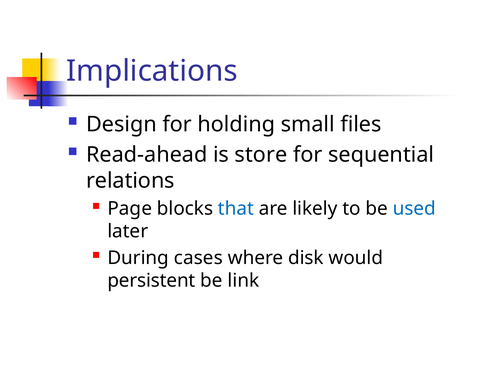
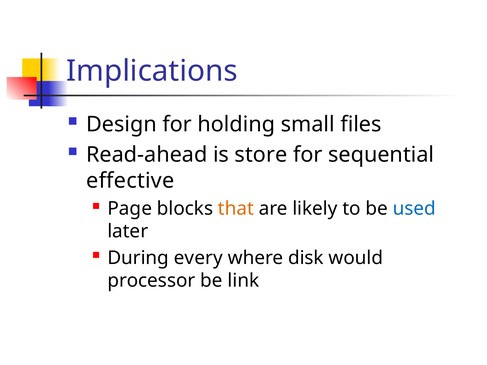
relations: relations -> effective (130, 181)
that colour: blue -> orange (236, 209)
cases: cases -> every (198, 258)
persistent: persistent -> processor (151, 281)
